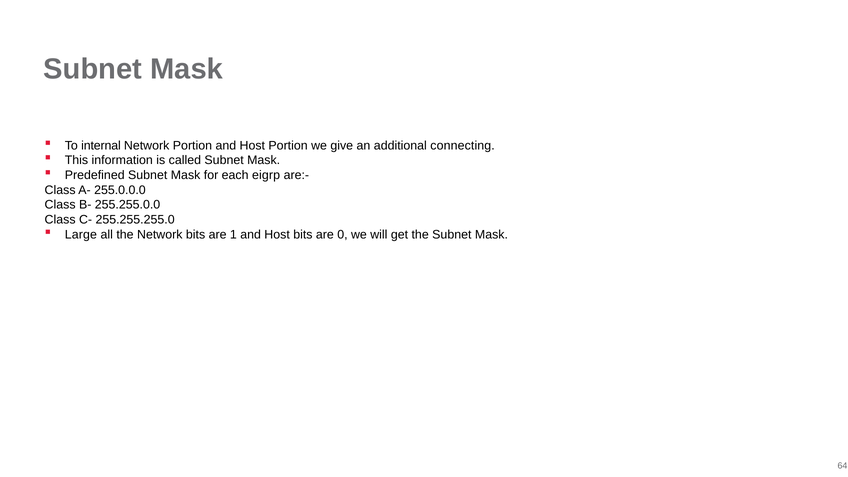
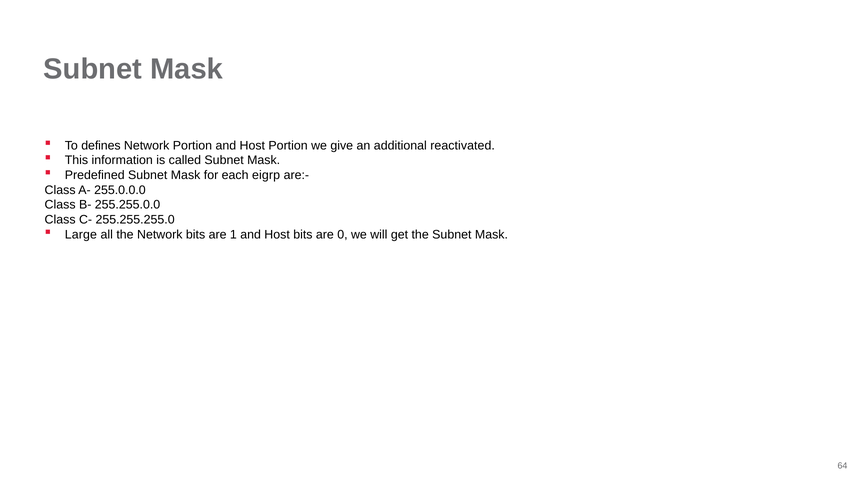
internal: internal -> defines (101, 145)
connecting: connecting -> reactivated (463, 145)
